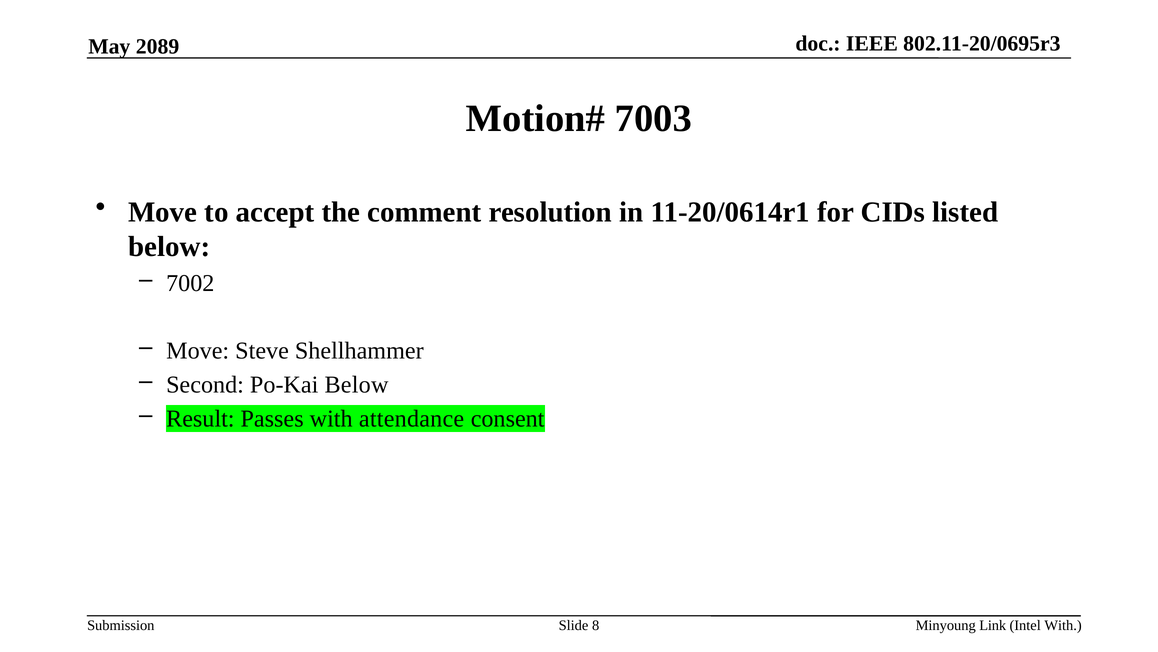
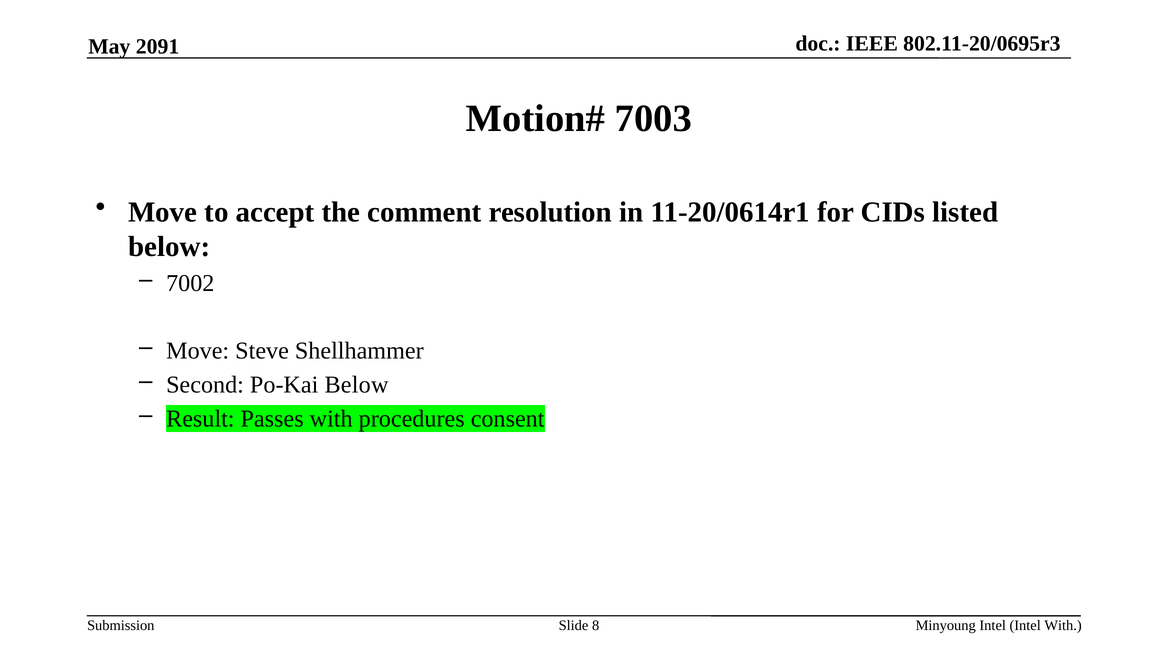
2089: 2089 -> 2091 (158, 46)
attendance: attendance -> procedures (412, 418)
Minyoung Link: Link -> Intel (993, 625)
